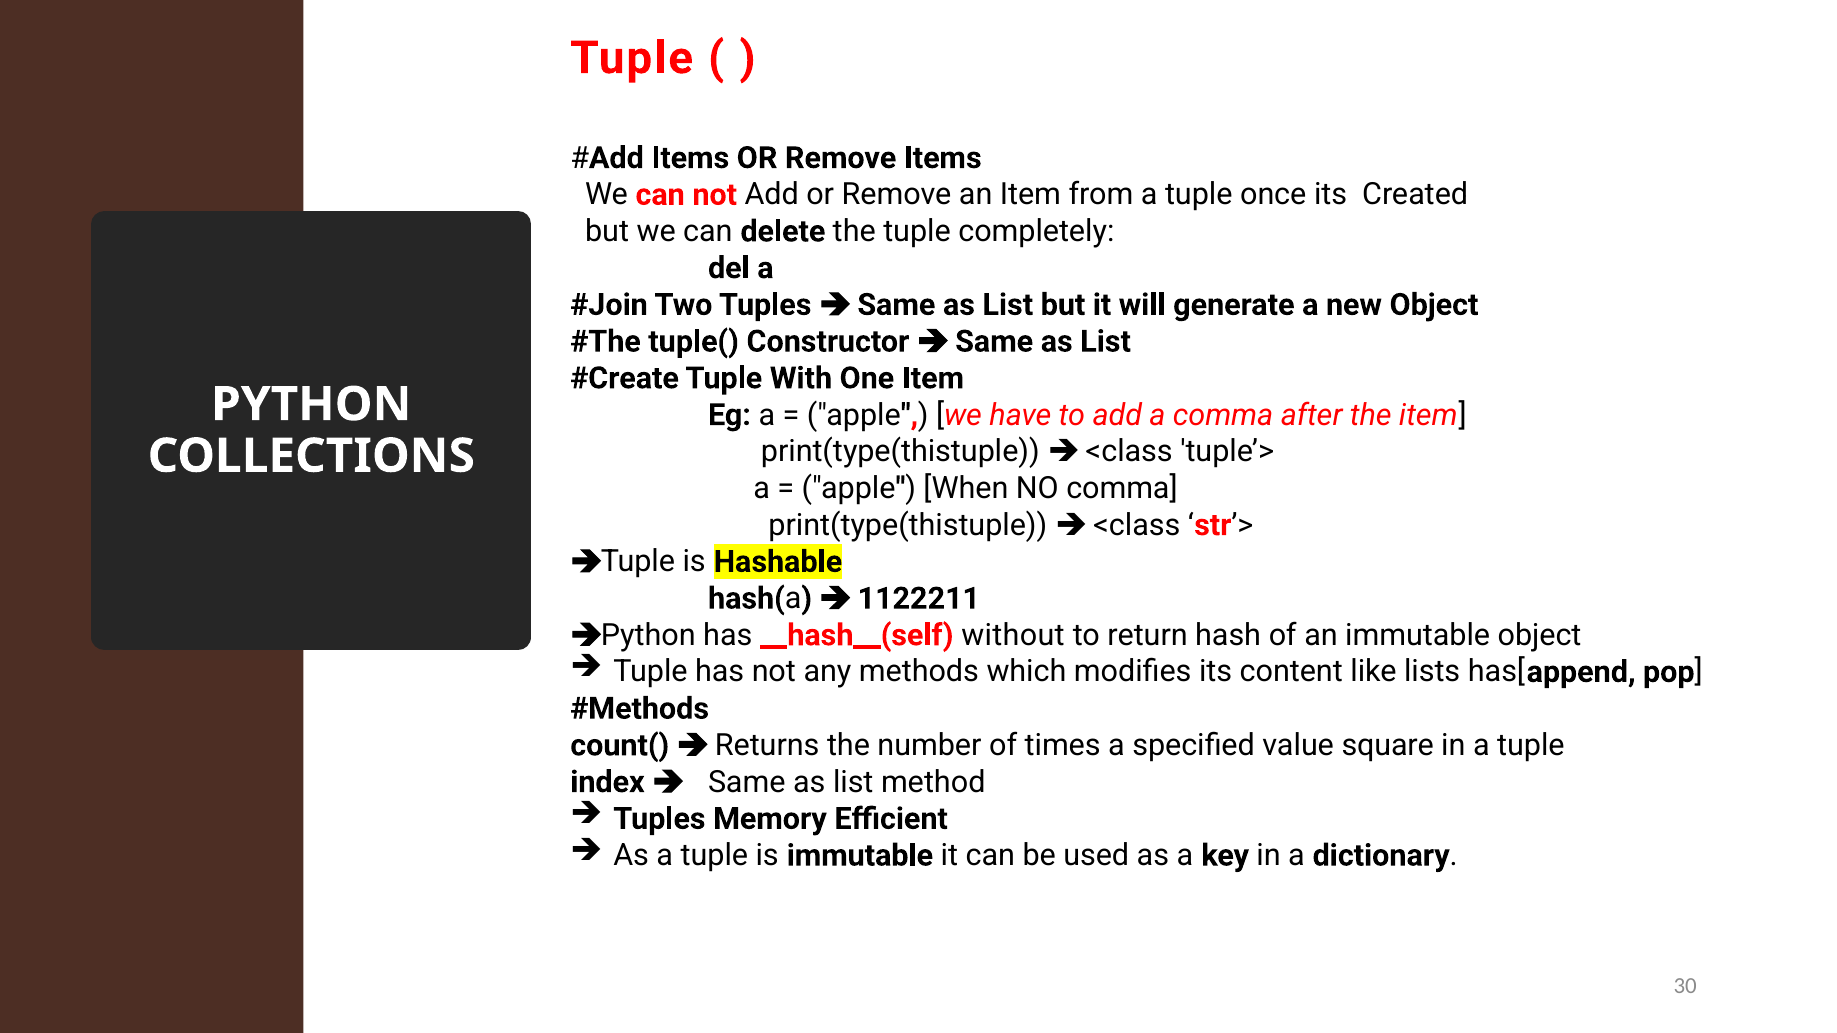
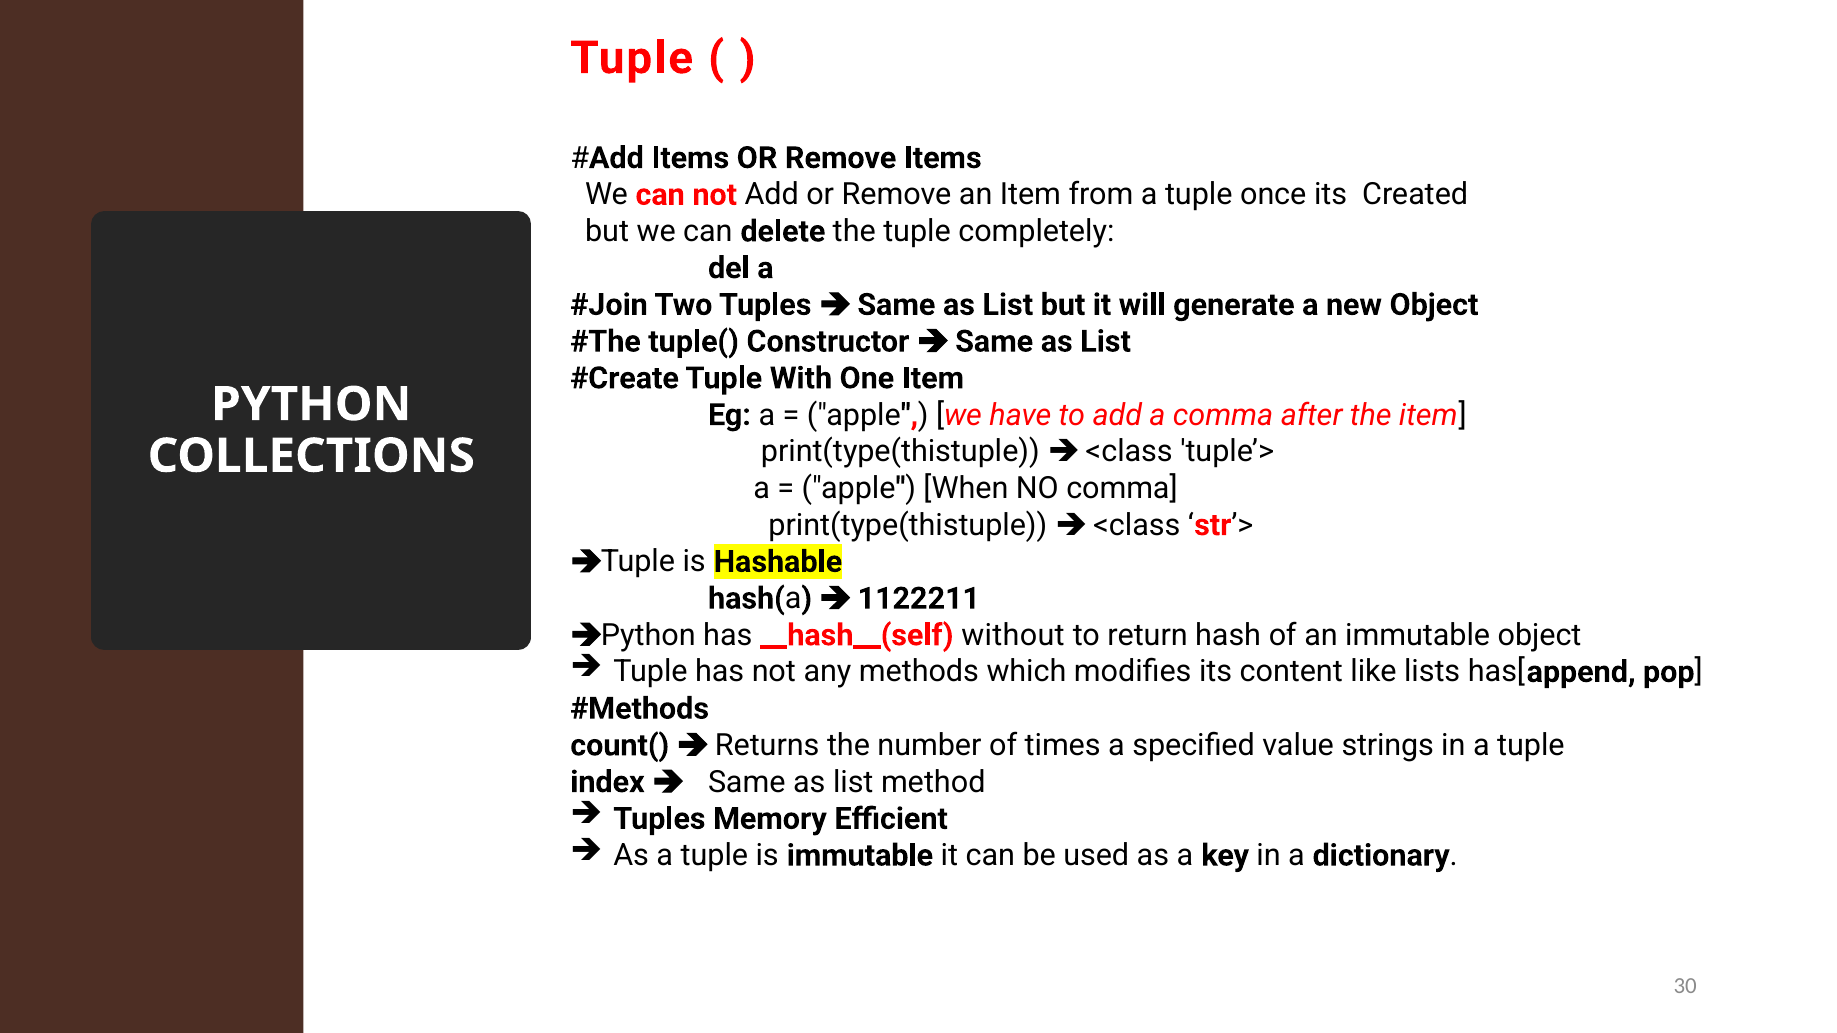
square: square -> strings (1388, 746)
